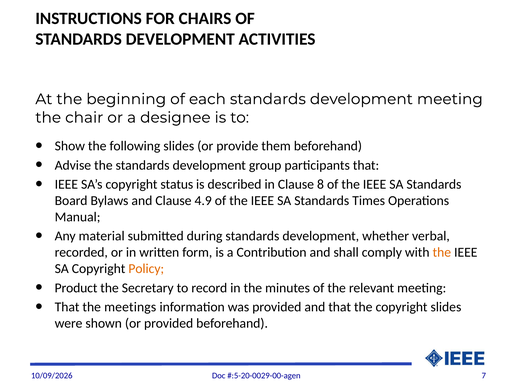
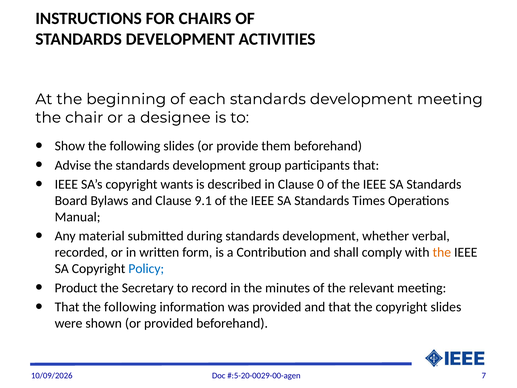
status: status -> wants (177, 184)
8: 8 -> 0 (320, 184)
4.9: 4.9 -> 9.1 (203, 200)
Policy colour: orange -> blue (146, 269)
That the meetings: meetings -> following (130, 307)
